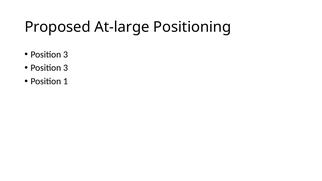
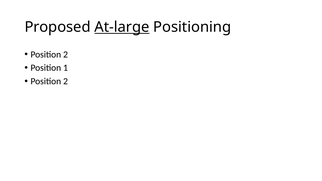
At-large underline: none -> present (122, 27)
3: 3 -> 2 (66, 54)
3: 3 -> 1 (66, 68)
1: 1 -> 2 (66, 81)
